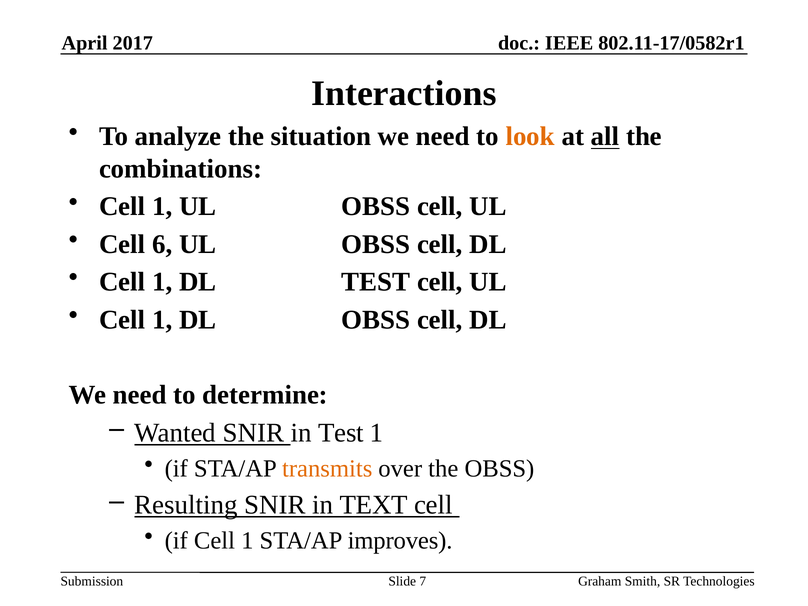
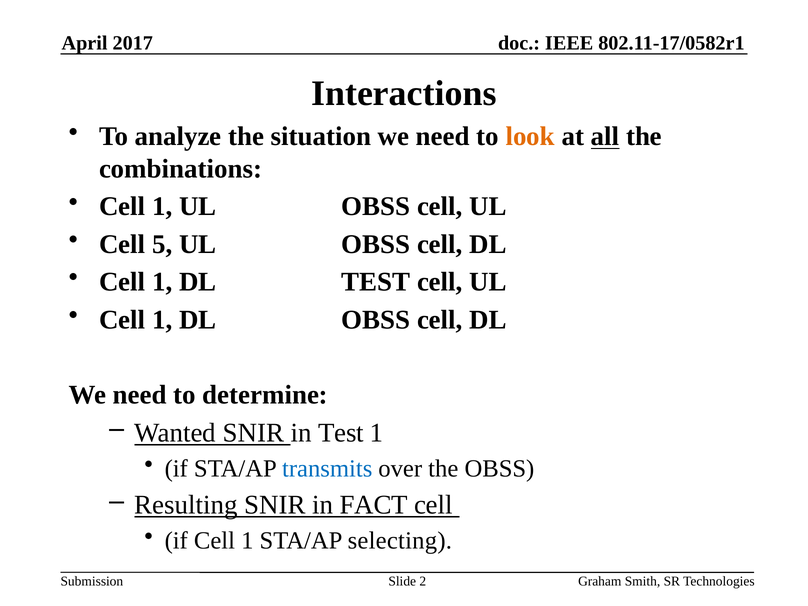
6: 6 -> 5 (162, 244)
transmits colour: orange -> blue (327, 469)
TEXT: TEXT -> FACT (374, 505)
improves: improves -> selecting (400, 541)
7: 7 -> 2 (423, 581)
